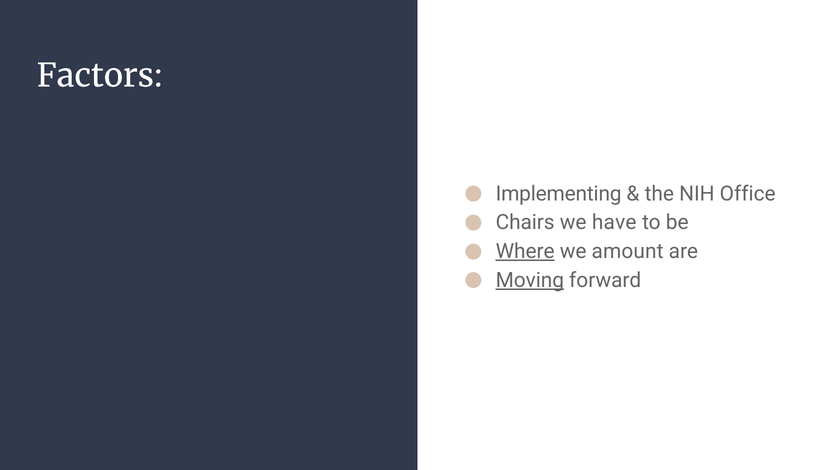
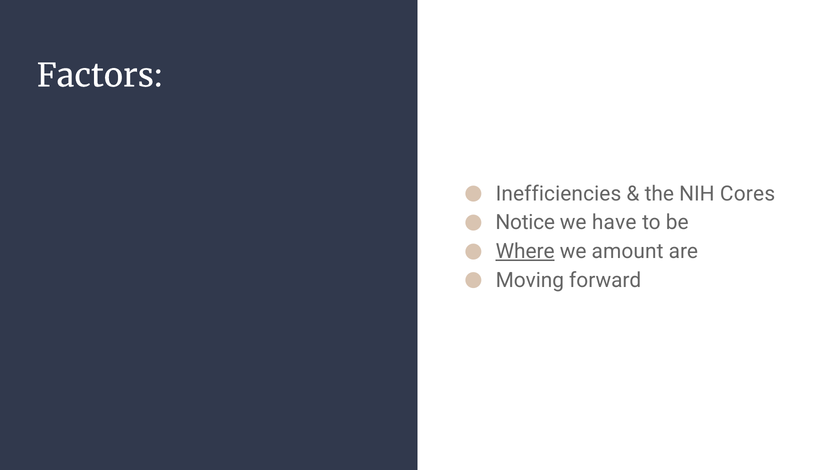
Implementing: Implementing -> Inefficiencies (558, 194)
Office: Office -> Cores (748, 194)
Chairs: Chairs -> Notice (525, 222)
Moving underline: present -> none (530, 280)
